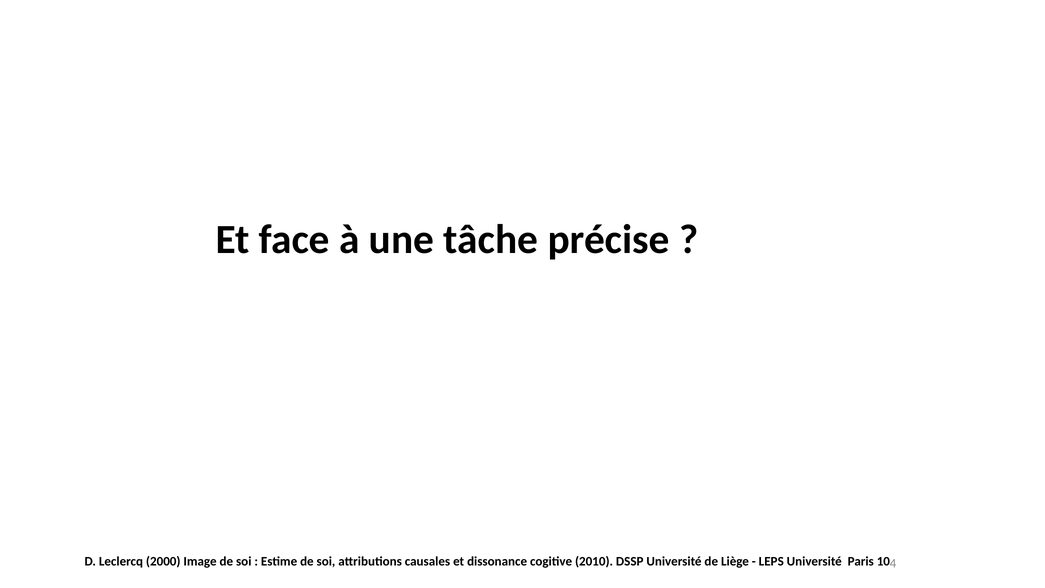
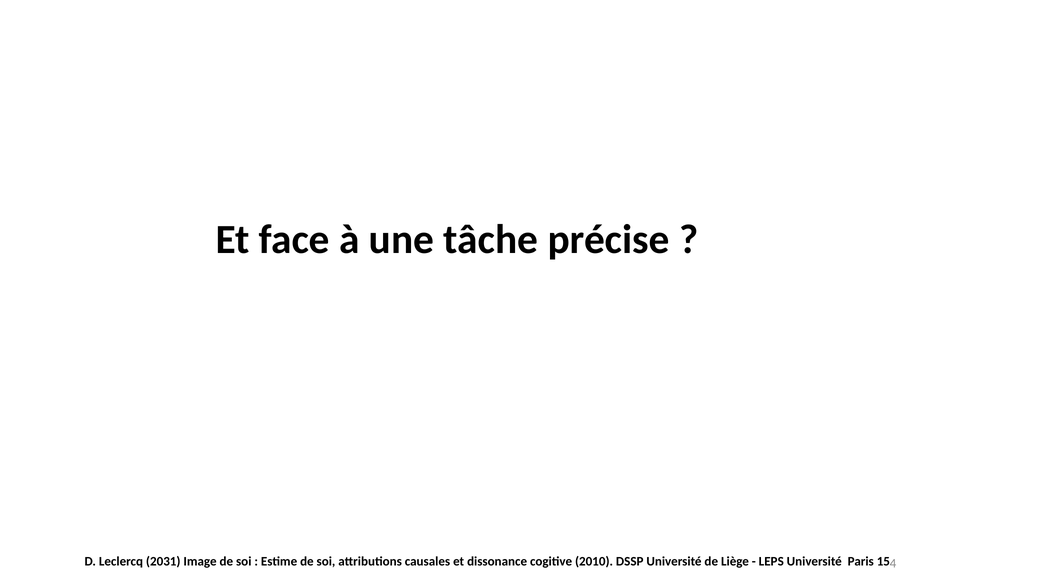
2000: 2000 -> 2031 (163, 561)
10: 10 -> 15 (883, 561)
